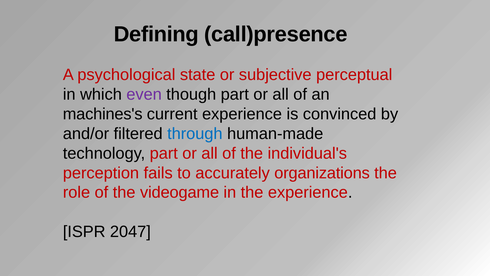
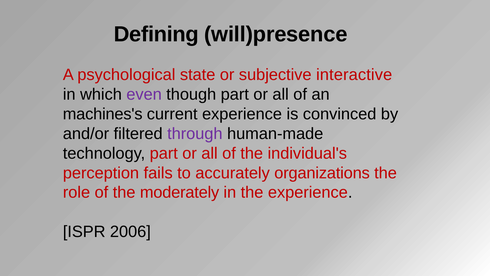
call)presence: call)presence -> will)presence (276, 34)
perceptual: perceptual -> interactive (354, 75)
through colour: blue -> purple (195, 134)
videogame: videogame -> moderately (180, 192)
2047: 2047 -> 2006 (130, 232)
